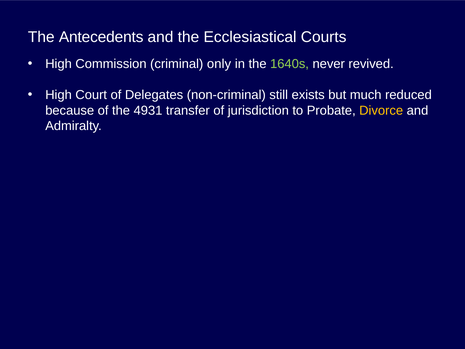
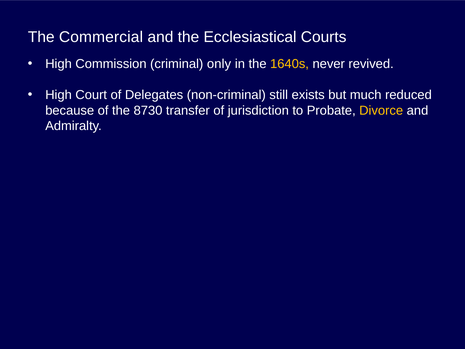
Antecedents: Antecedents -> Commercial (101, 37)
1640s colour: light green -> yellow (290, 64)
4931: 4931 -> 8730 (148, 110)
